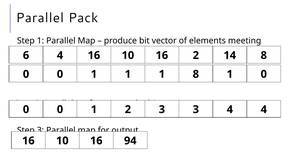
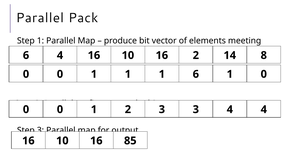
1 8: 8 -> 6 (196, 74)
94: 94 -> 85 (130, 140)
